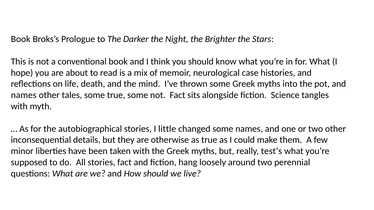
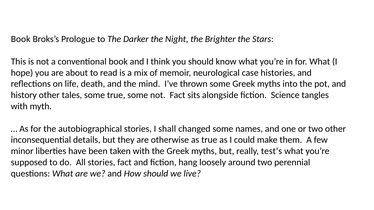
names: names -> history (24, 95)
little: little -> shall (167, 129)
